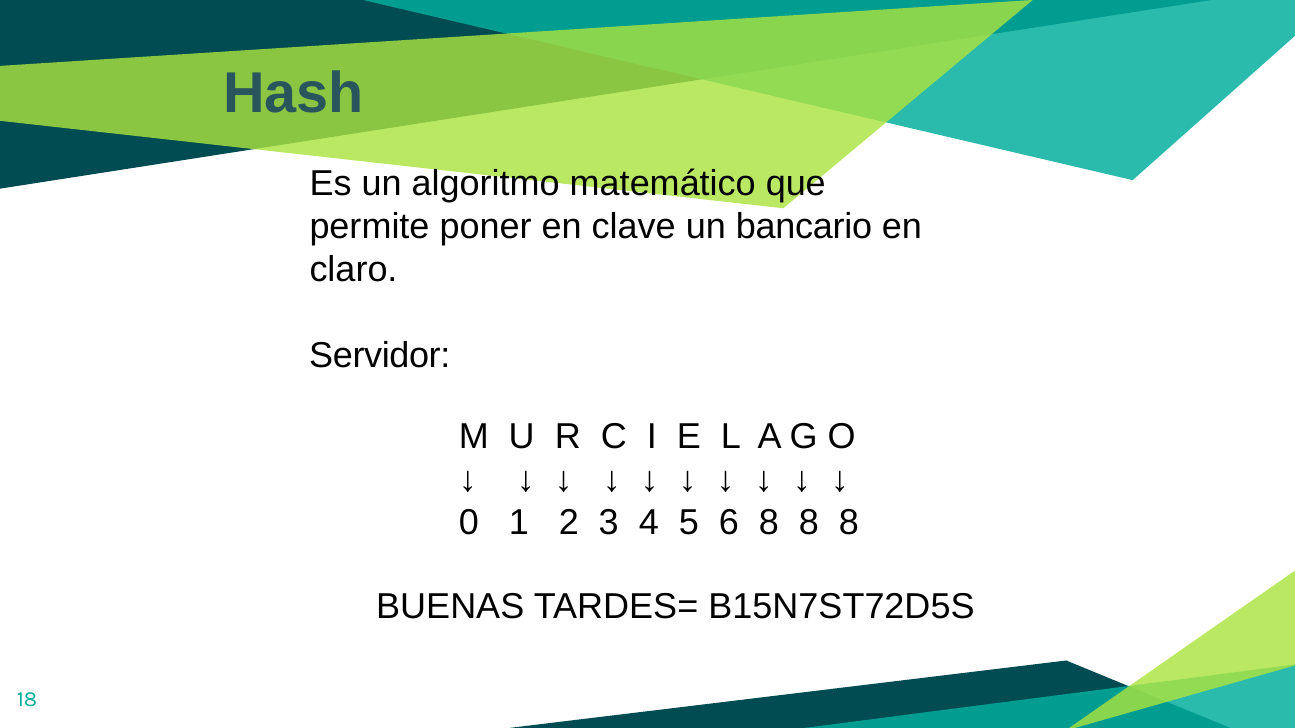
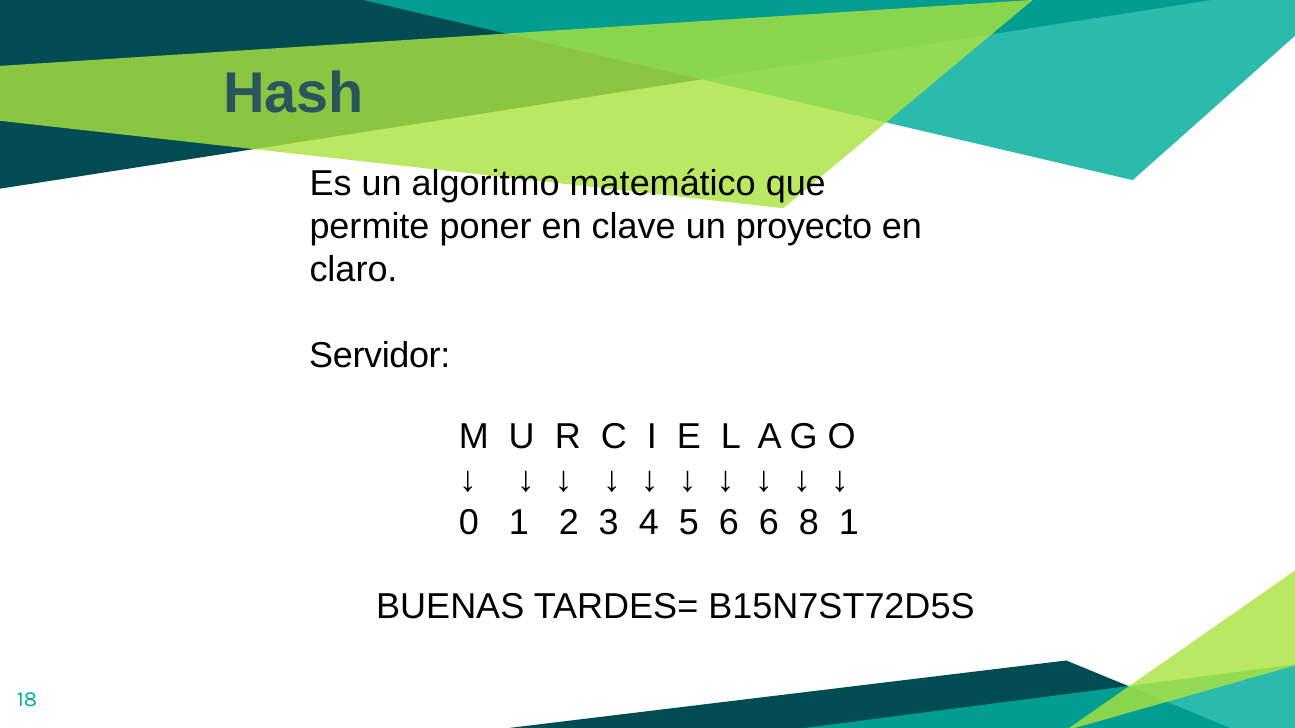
bancario: bancario -> proyecto (804, 227)
6 8: 8 -> 6 (769, 523)
8: 8 -> 1 (849, 523)
